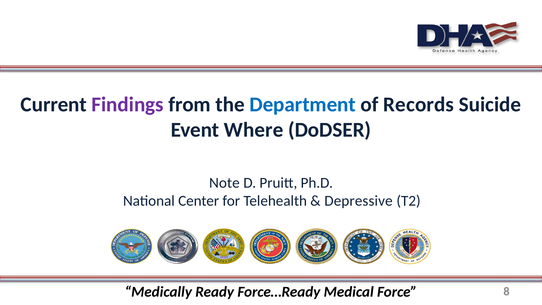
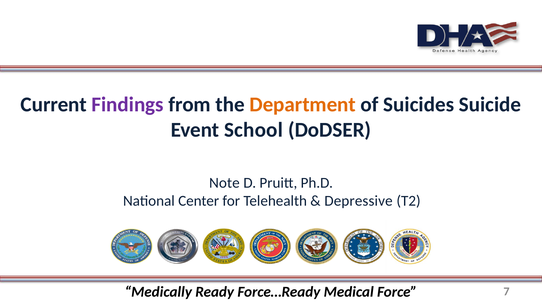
Department colour: blue -> orange (303, 105)
Records: Records -> Suicides (419, 105)
Where: Where -> School (254, 130)
8: 8 -> 7 (506, 291)
